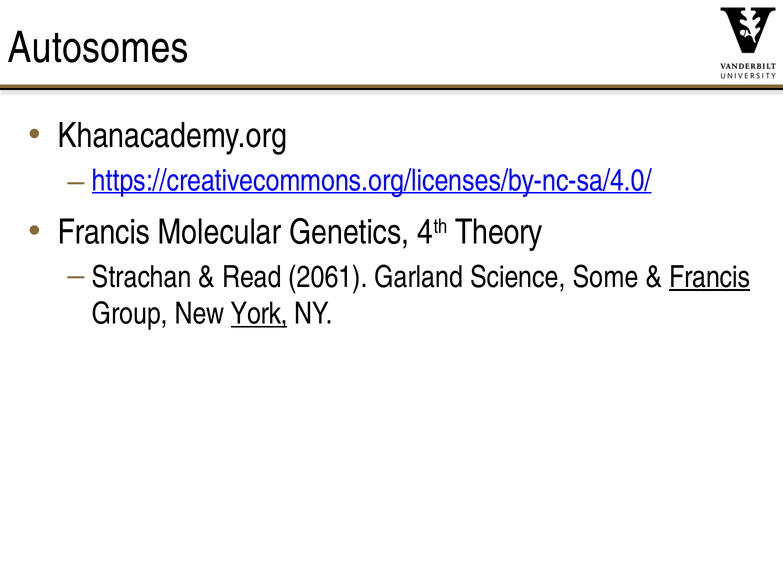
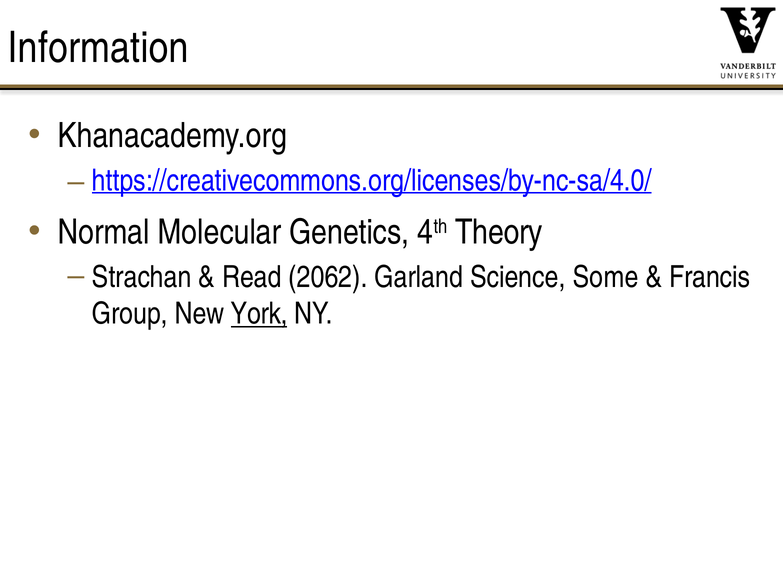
Autosomes: Autosomes -> Information (98, 48)
Francis: Francis -> Normal (104, 232)
2061: 2061 -> 2062 (328, 277)
Francis underline: present -> none (710, 277)
